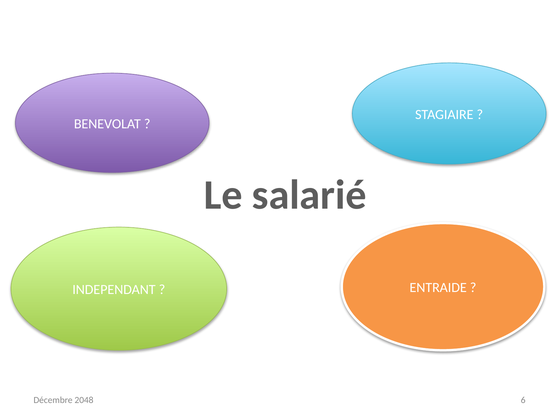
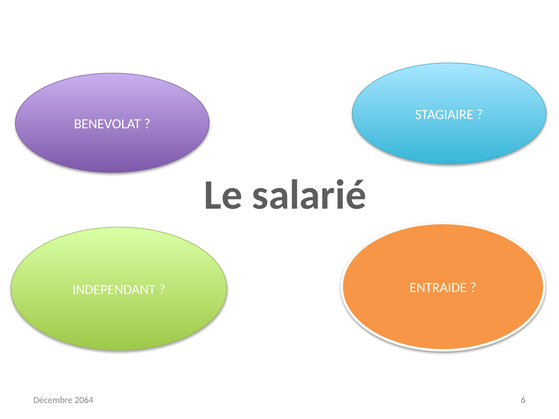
2048: 2048 -> 2064 (84, 400)
